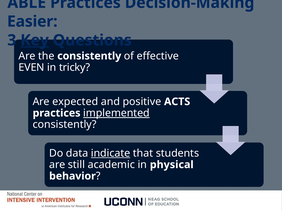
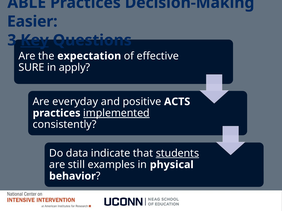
the consistently: consistently -> expectation (89, 56)
EVEN: EVEN -> SURE (31, 68)
tricky: tricky -> apply (75, 68)
expected: expected -> everyday (75, 102)
indicate underline: present -> none (111, 154)
students underline: none -> present (177, 154)
academic: academic -> examples (111, 165)
